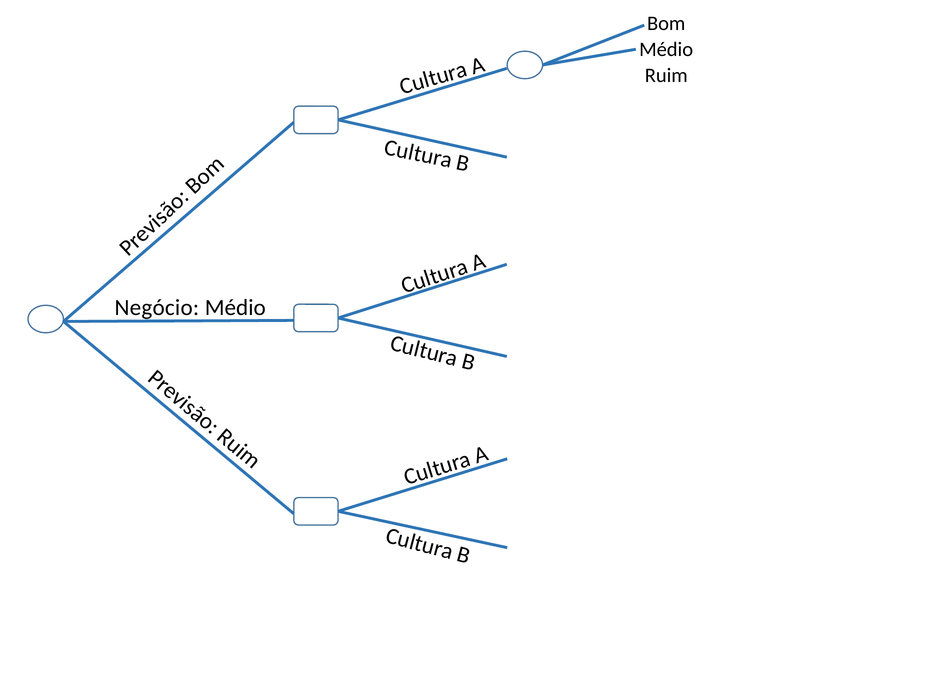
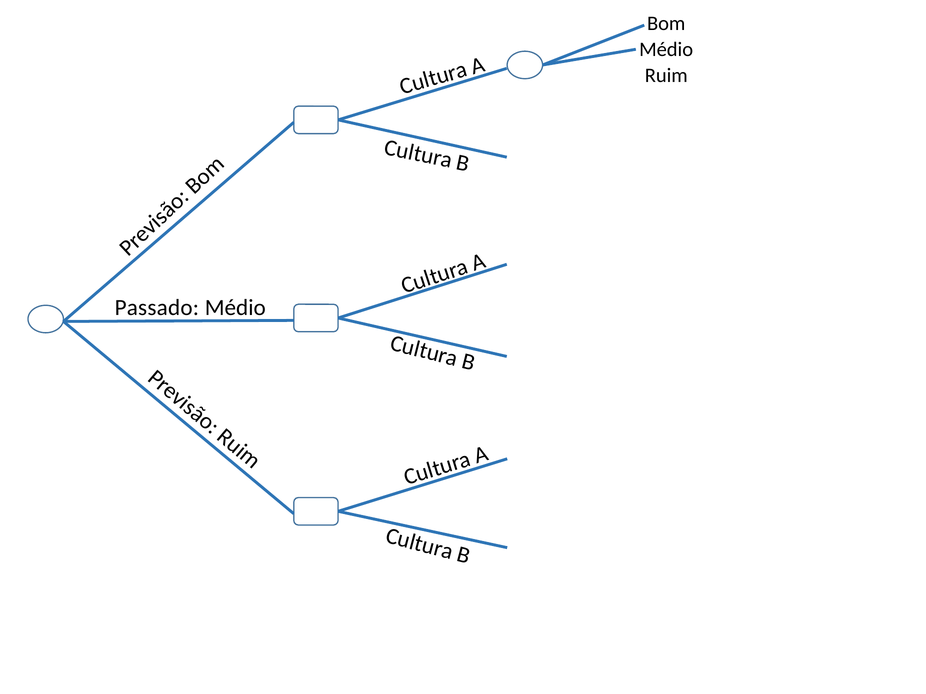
Negócio: Negócio -> Passado (157, 308)
